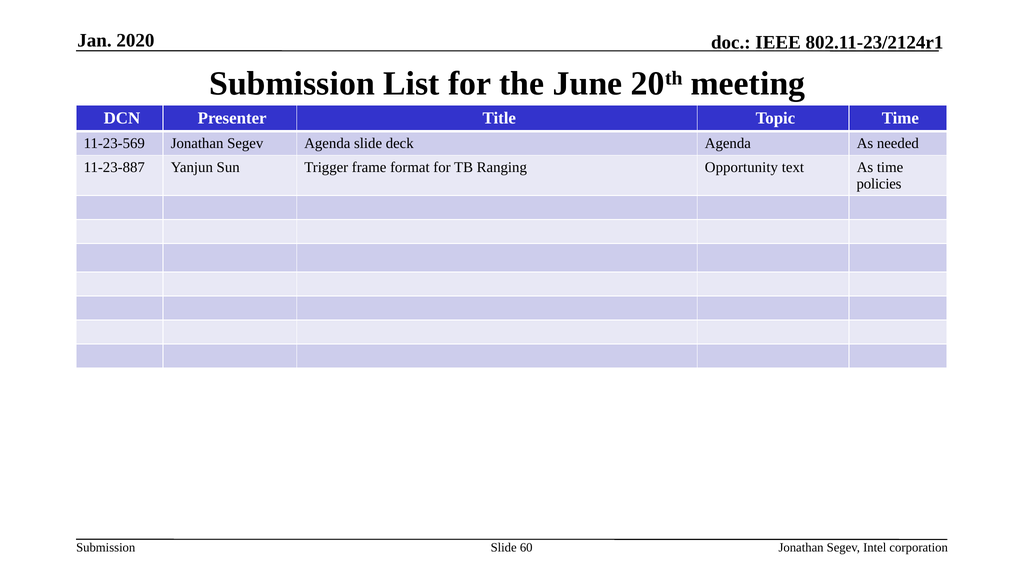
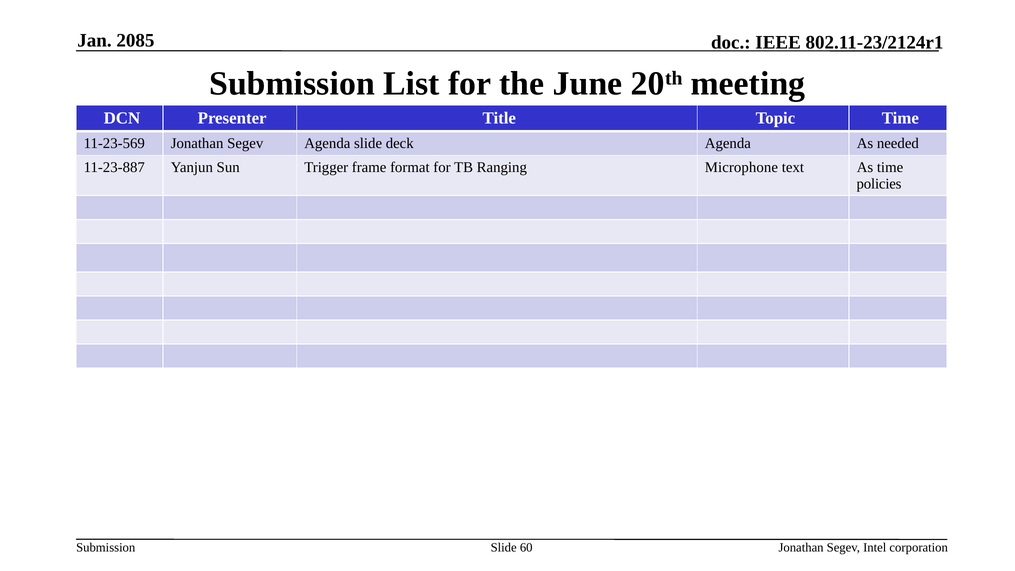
2020: 2020 -> 2085 (135, 40)
Opportunity: Opportunity -> Microphone (741, 167)
